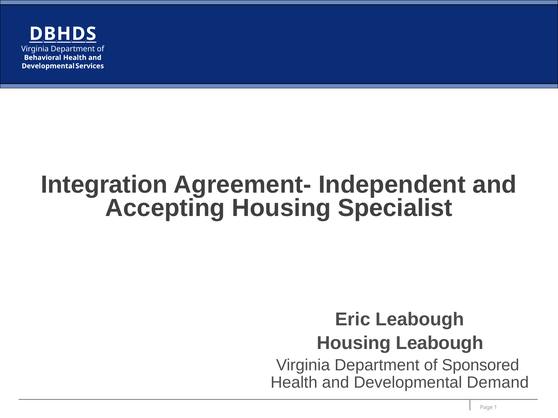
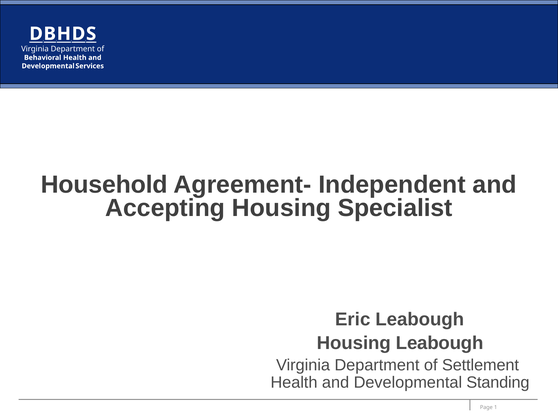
Integration: Integration -> Household (104, 185)
Sponsored: Sponsored -> Settlement (480, 365)
Demand: Demand -> Standing (498, 383)
